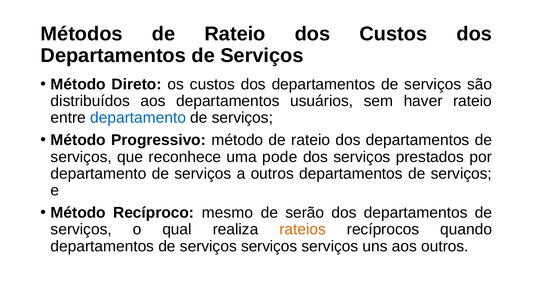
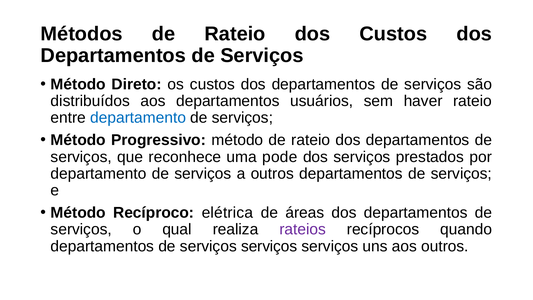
mesmo: mesmo -> elétrica (227, 213)
serão: serão -> áreas (305, 213)
rateios colour: orange -> purple (303, 229)
